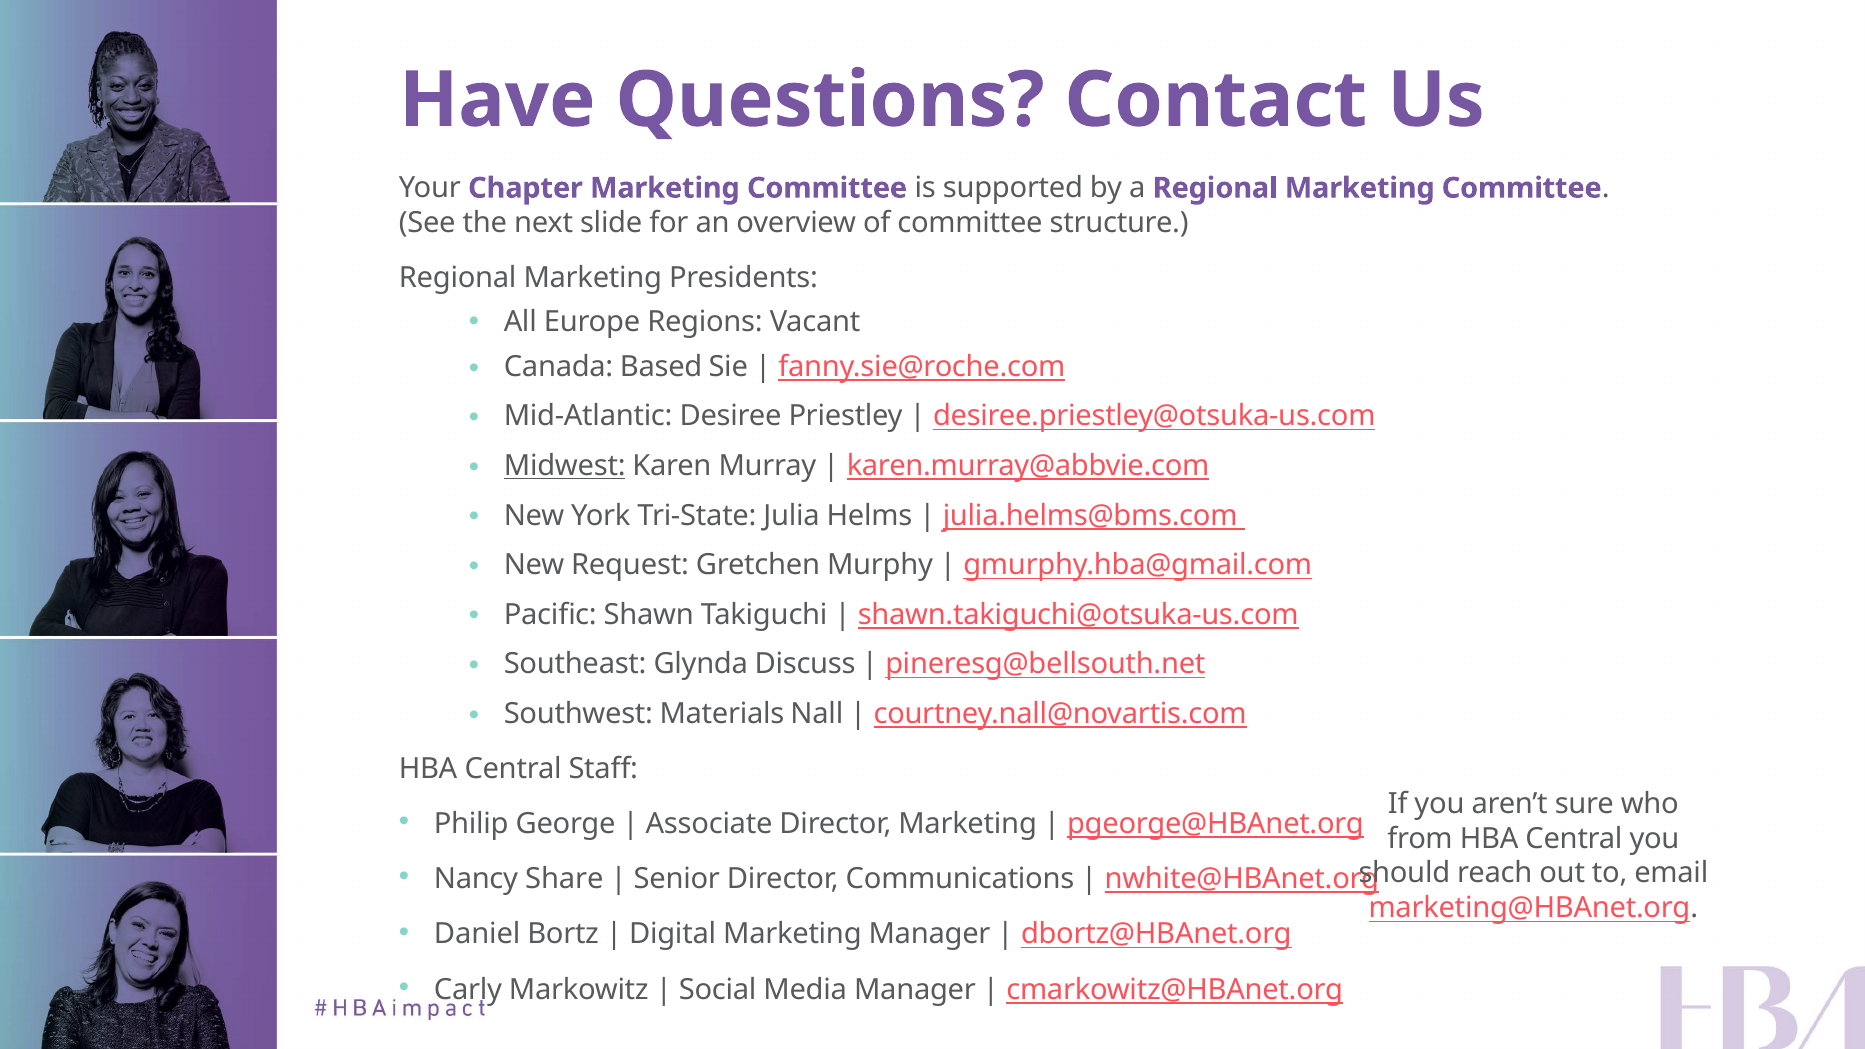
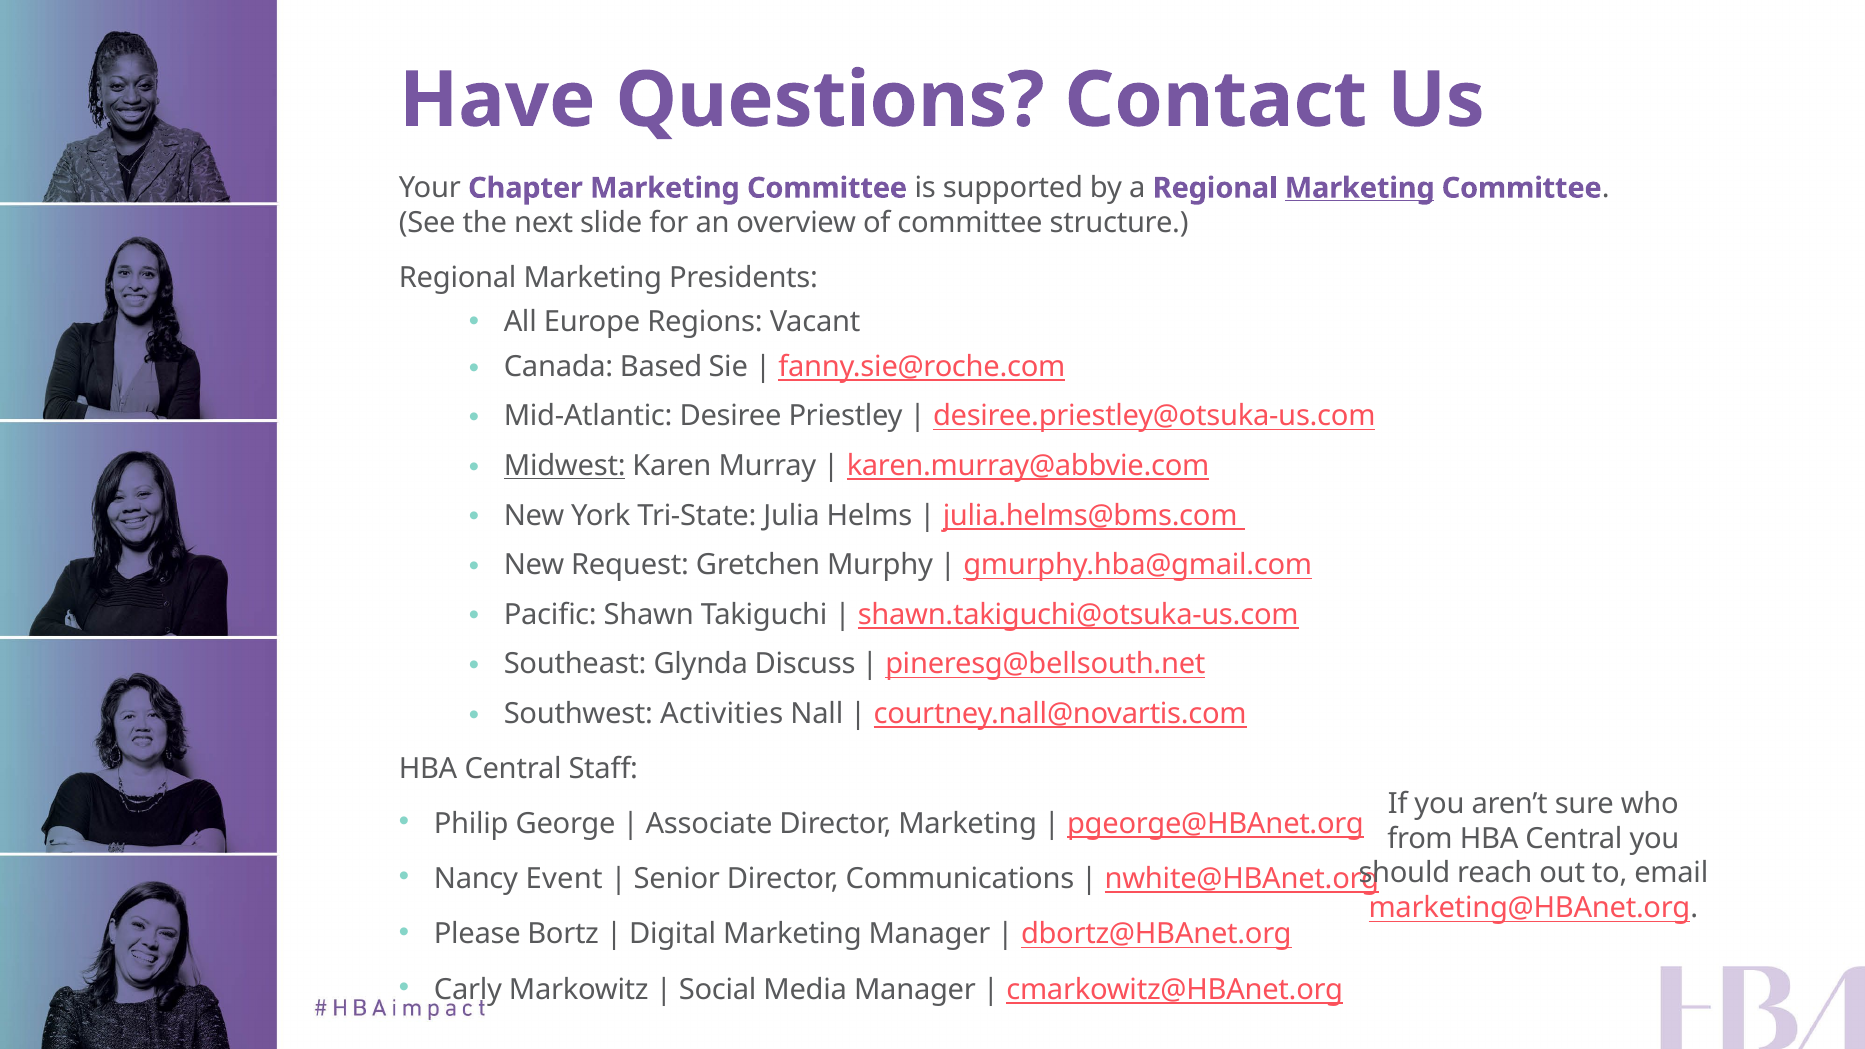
Marketing underline: none -> present (1360, 188)
Materials: Materials -> Activities (722, 714)
Share: Share -> Event (564, 879)
Daniel: Daniel -> Please (477, 934)
